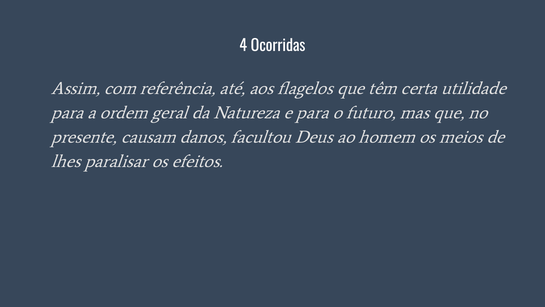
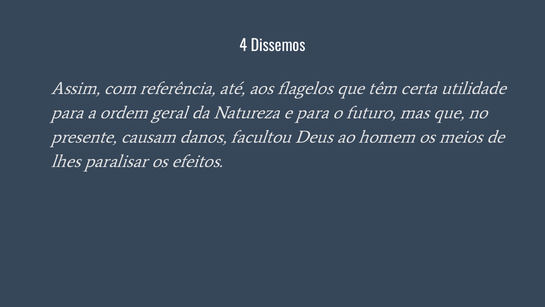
Ocorridas: Ocorridas -> Dissemos (278, 46)
